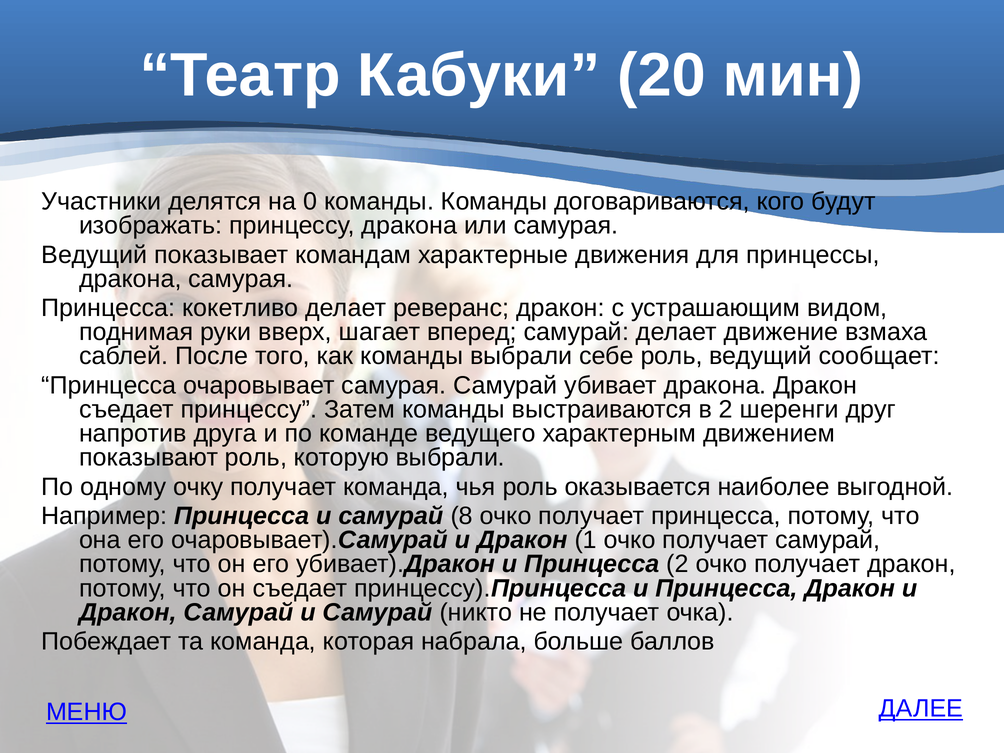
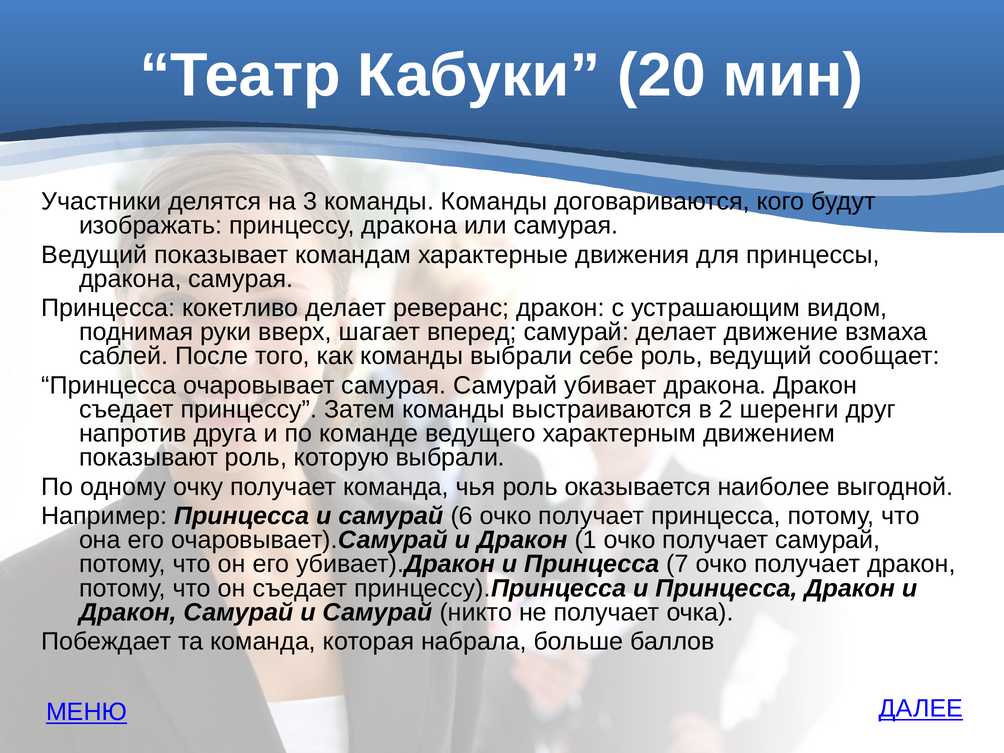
0: 0 -> 3 (310, 201)
8: 8 -> 6 (462, 516)
Принцесса 2: 2 -> 7 (678, 564)
